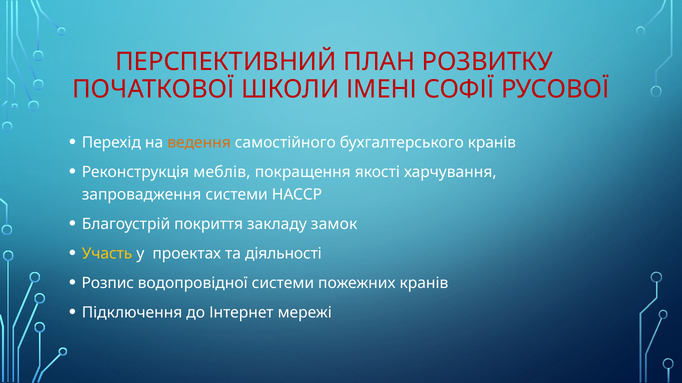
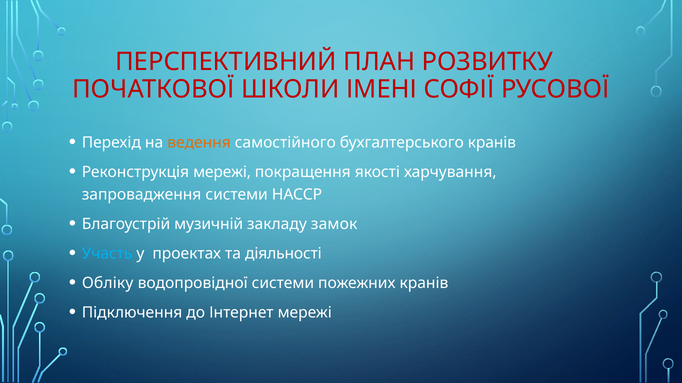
Реконструкція меблів: меблів -> мережі (222, 172)
покриття: покриття -> музичній (209, 224)
Участь colour: yellow -> light blue (107, 254)
Розпис: Розпис -> Обліку (108, 284)
